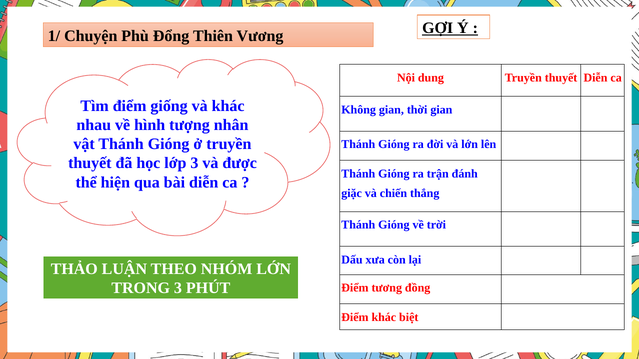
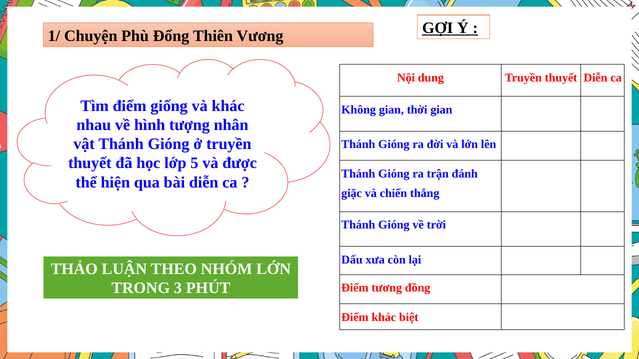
lớp 3: 3 -> 5 (194, 163)
